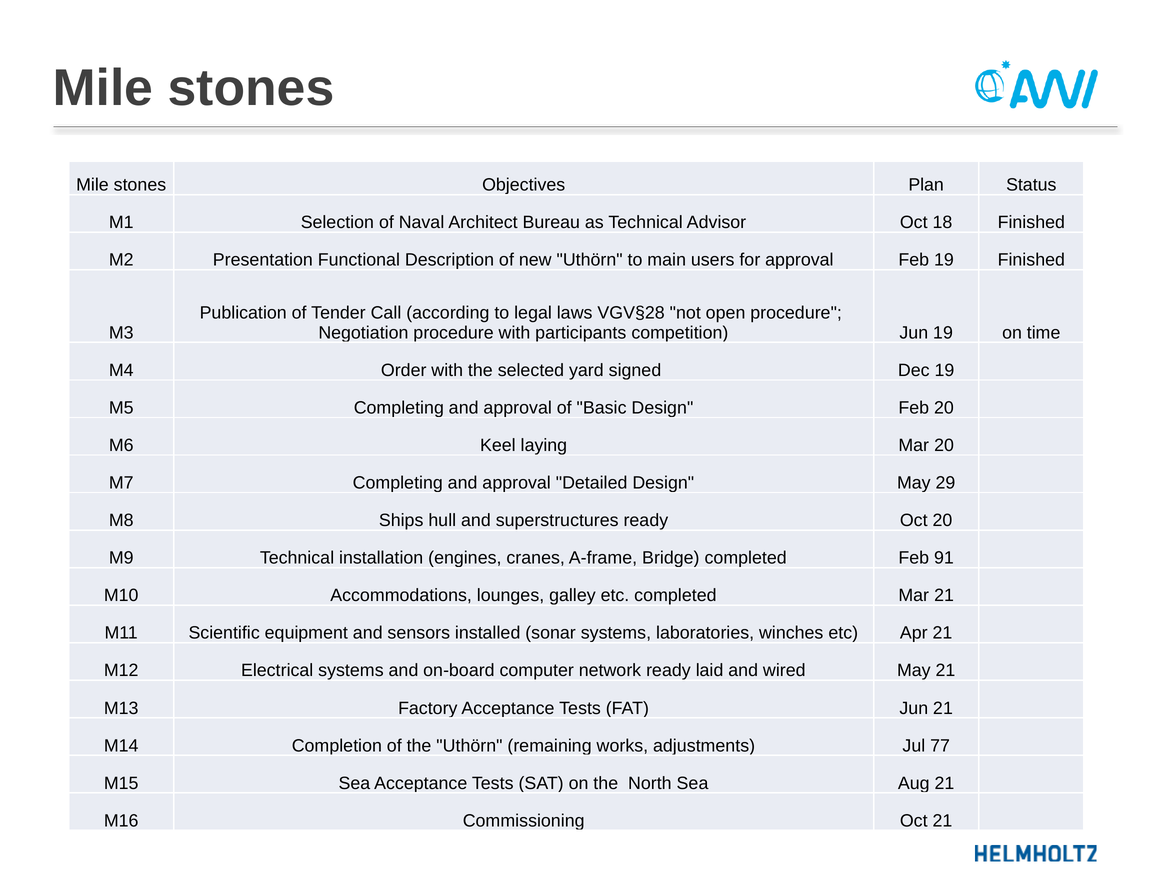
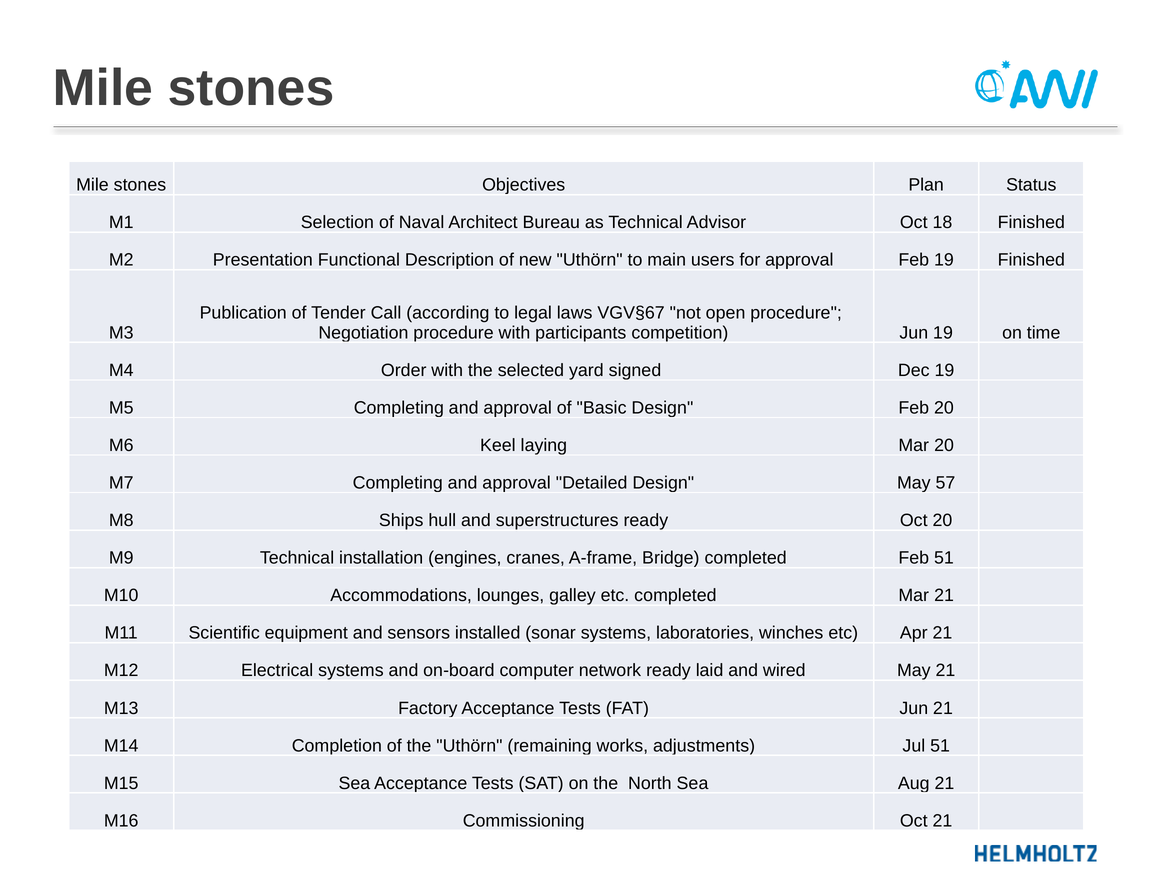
VGV§28: VGV§28 -> VGV§67 (631, 313)
29: 29 -> 57 (945, 483)
Feb 91: 91 -> 51 (944, 558)
Jul 77: 77 -> 51 (940, 746)
